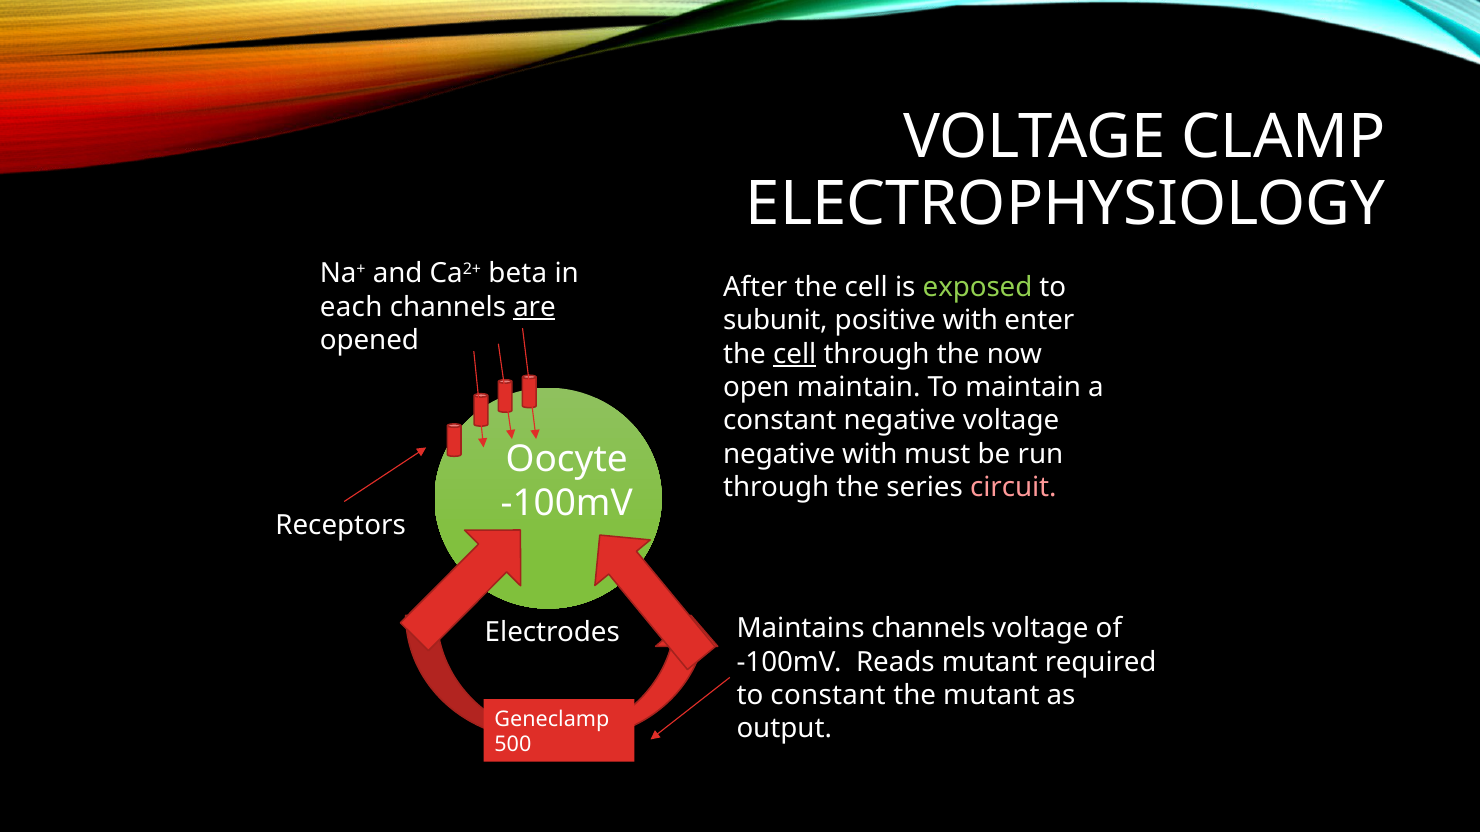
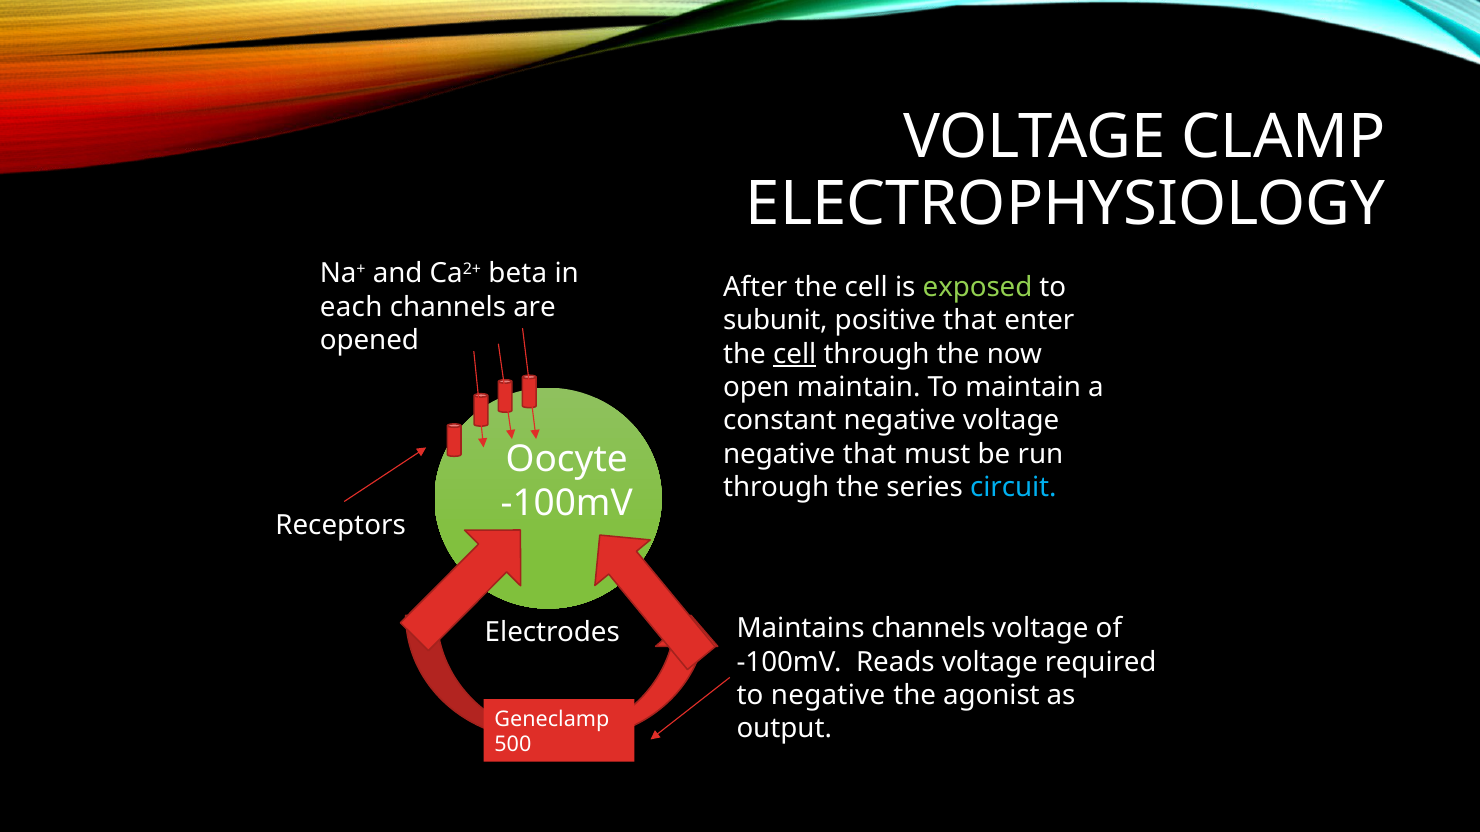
are underline: present -> none (534, 307)
positive with: with -> that (970, 321)
negative with: with -> that (870, 454)
circuit colour: pink -> light blue (1013, 487)
Reads mutant: mutant -> voltage (990, 662)
to constant: constant -> negative (828, 696)
the mutant: mutant -> agonist (991, 696)
